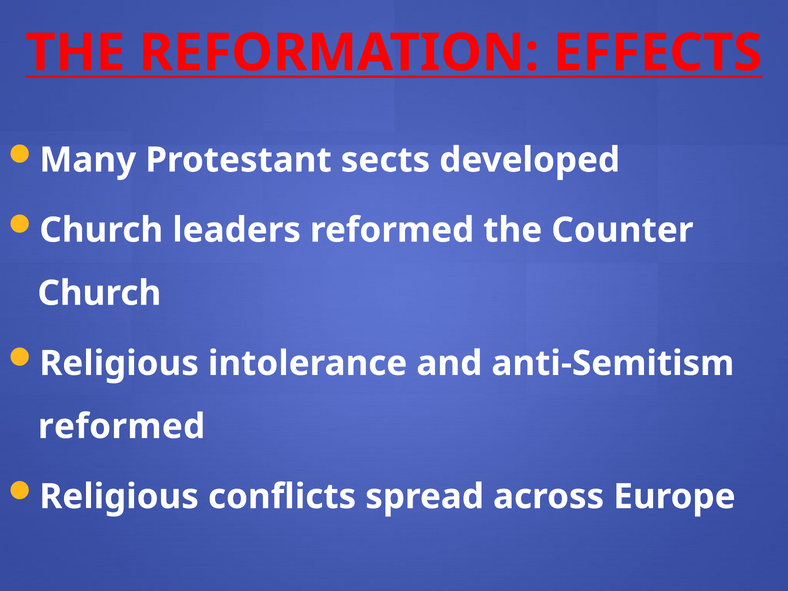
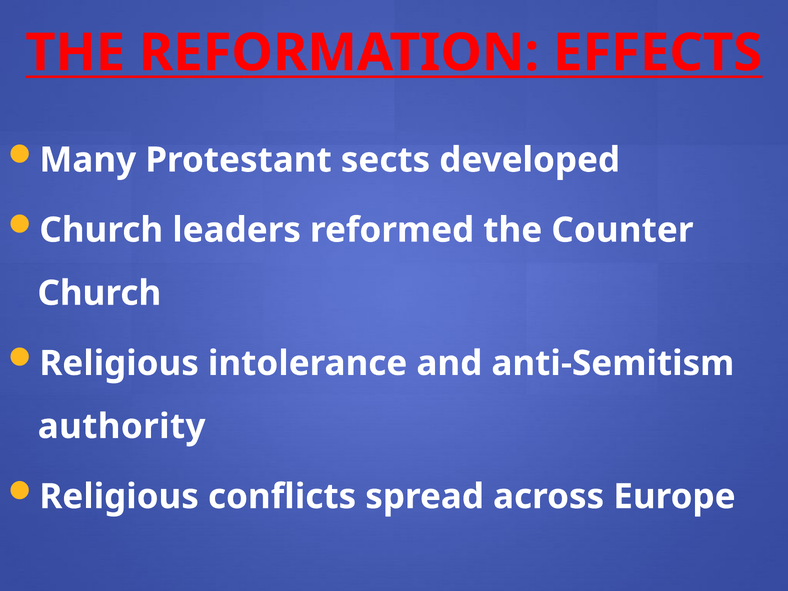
reformed: reformed -> authority (122, 426)
